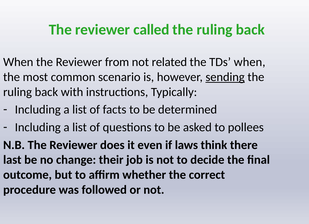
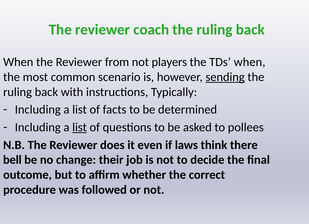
called: called -> coach (151, 30)
related: related -> players (169, 62)
list underline: none -> present (80, 127)
last: last -> bell (12, 160)
